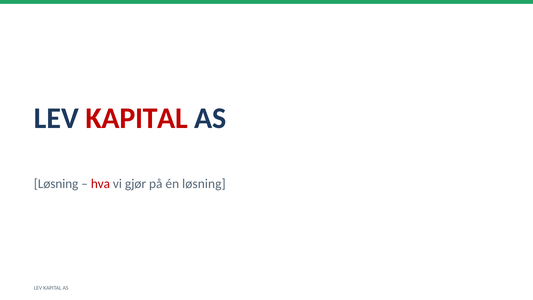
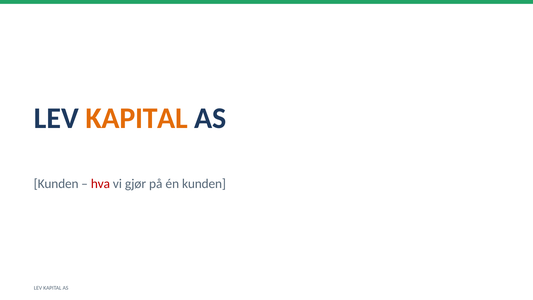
KAPITAL colour: red -> orange (137, 118)
Løsning: Løsning -> Kunden (56, 184)
én løsning: løsning -> kunden (204, 184)
